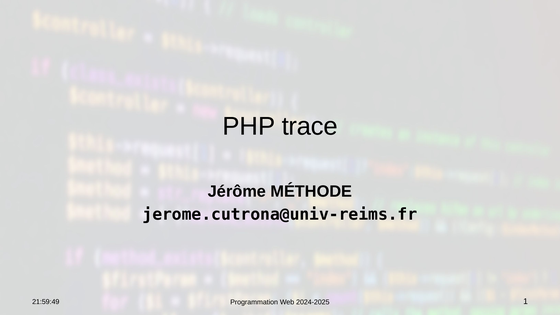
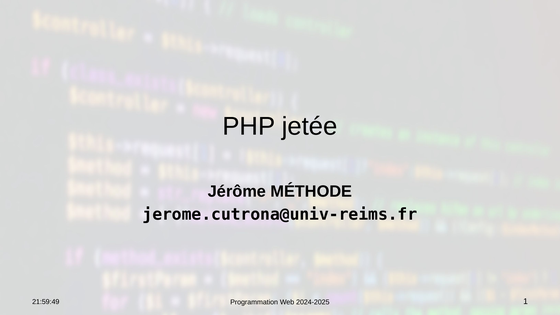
trace: trace -> jetée (310, 126)
